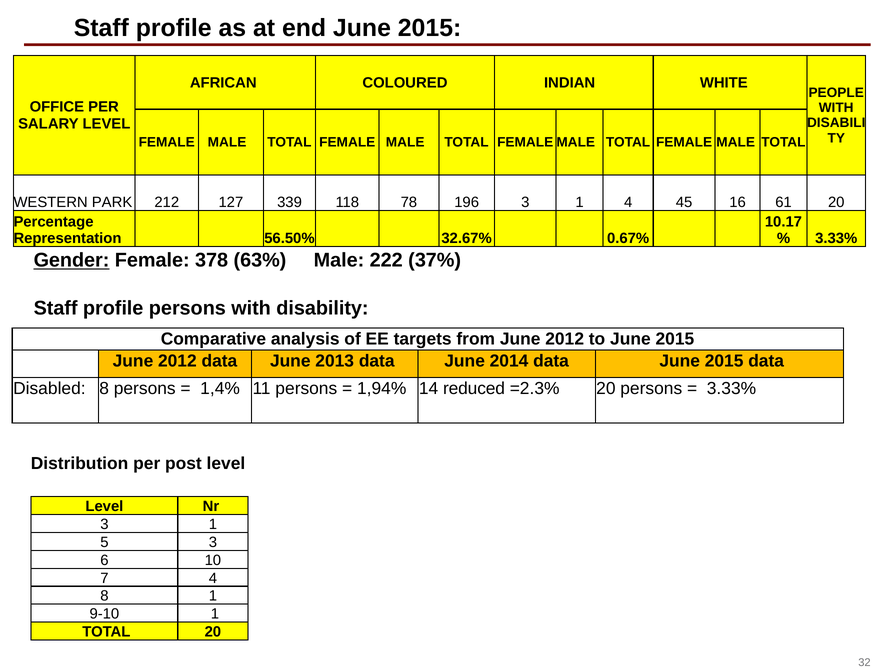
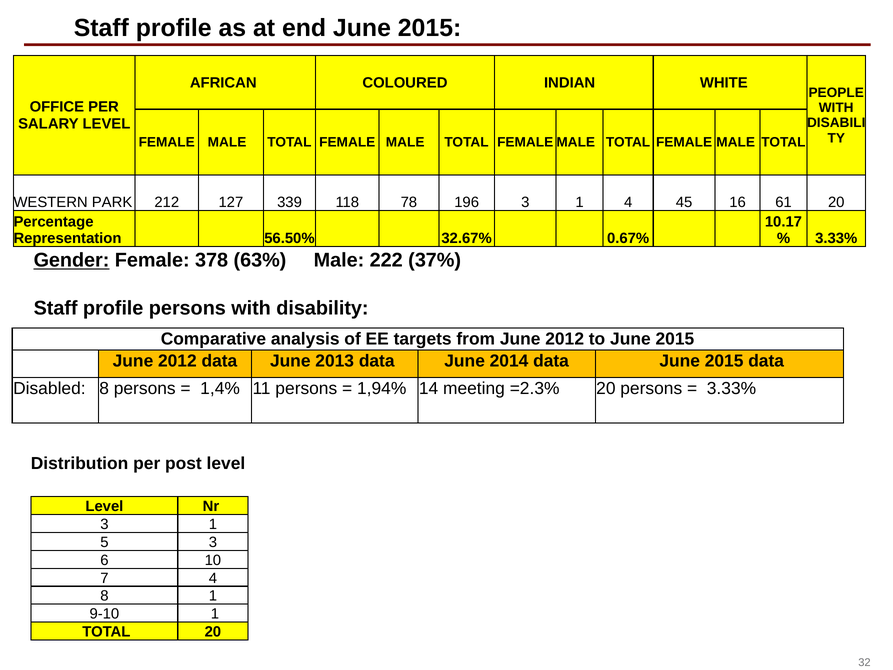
reduced: reduced -> meeting (474, 388)
